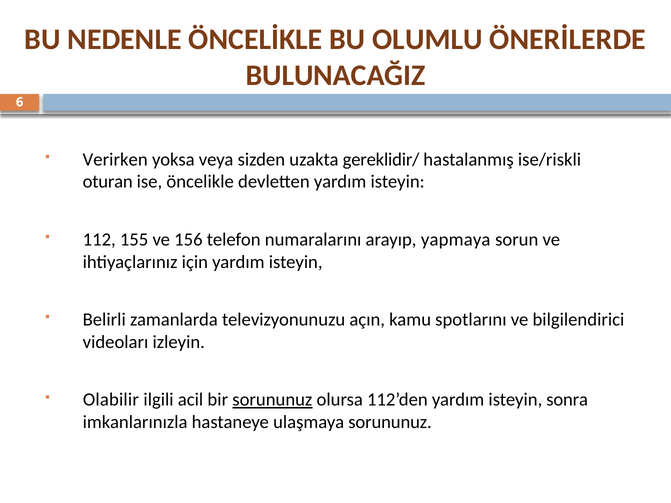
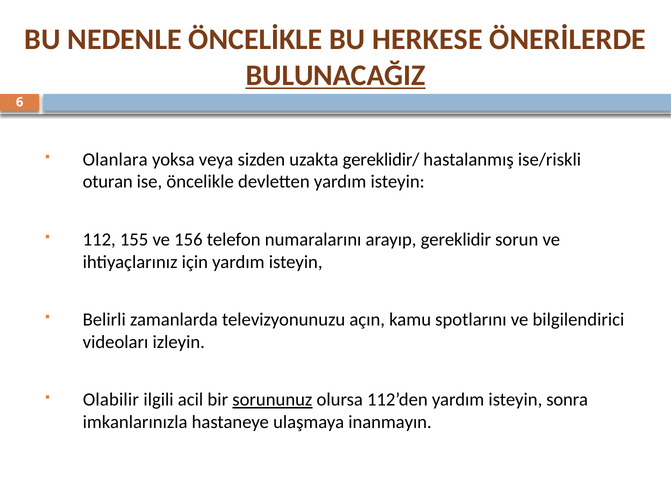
OLUMLU: OLUMLU -> HERKESE (427, 40)
BULUNACAĞIZ underline: none -> present (336, 75)
Verirken: Verirken -> Olanlara (115, 159)
yapmaya: yapmaya -> gereklidir (456, 240)
ulaşmaya sorununuz: sorununuz -> inanmayın (390, 422)
